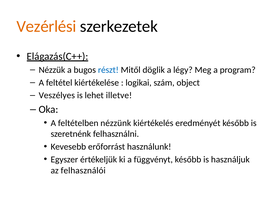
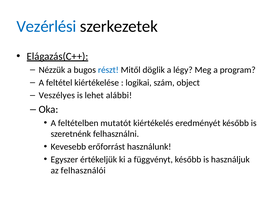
Vezérlési colour: orange -> blue (46, 27)
illetve: illetve -> alábbi (119, 96)
nézzünk: nézzünk -> mutatót (116, 123)
